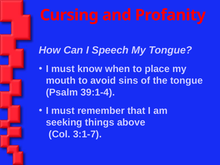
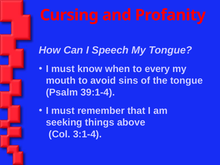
place: place -> every (157, 69)
3:1-7: 3:1-7 -> 3:1-4 (87, 134)
